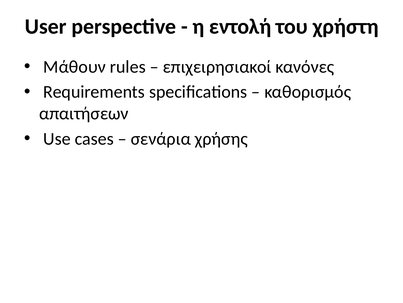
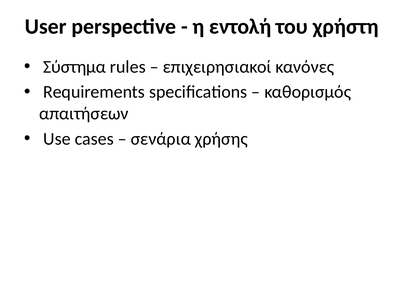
Μάθουν: Μάθουν -> Σύστημα (75, 67)
